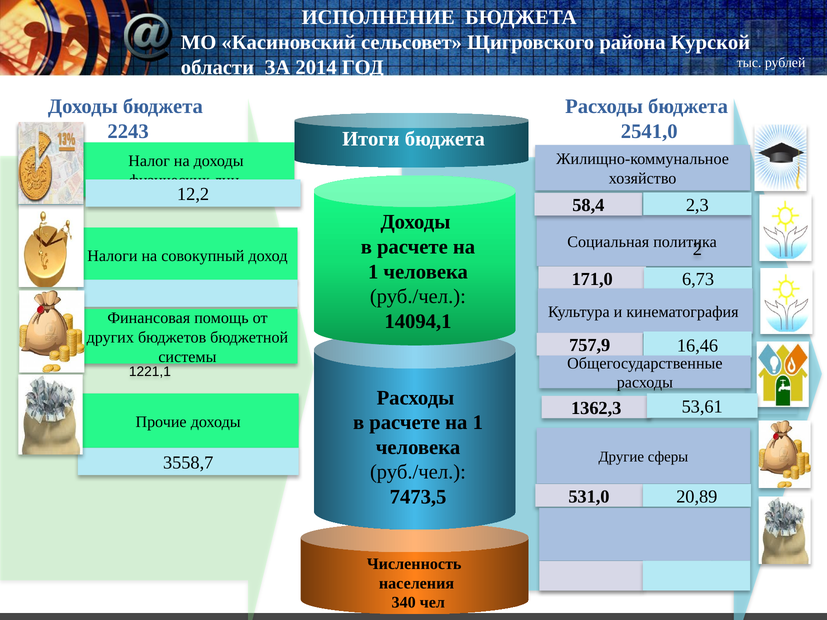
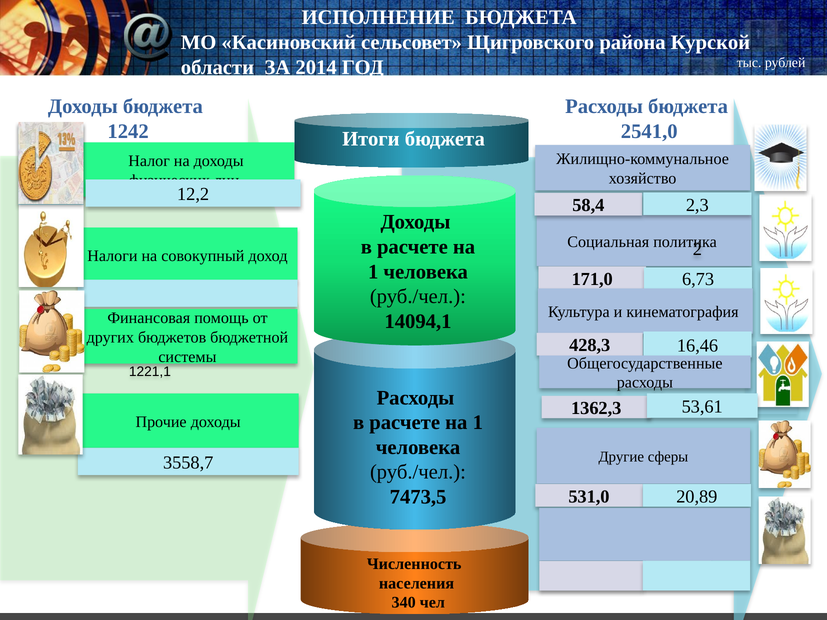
2243: 2243 -> 1242 (128, 131)
757,9: 757,9 -> 428,3 (590, 346)
